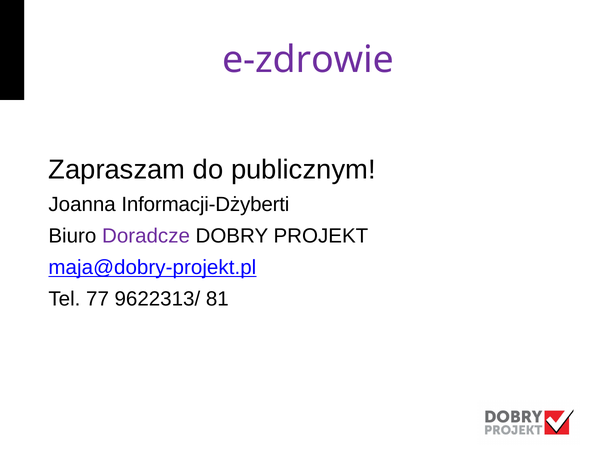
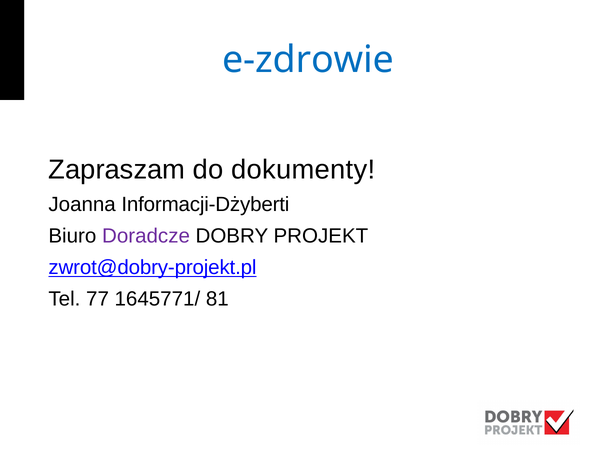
e-zdrowie colour: purple -> blue (308, 60)
publicznym: publicznym -> dokumenty (303, 170)
maja@dobry-projekt.pl: maja@dobry-projekt.pl -> zwrot@dobry-projekt.pl (152, 268)
9622313/: 9622313/ -> 1645771/ (157, 299)
